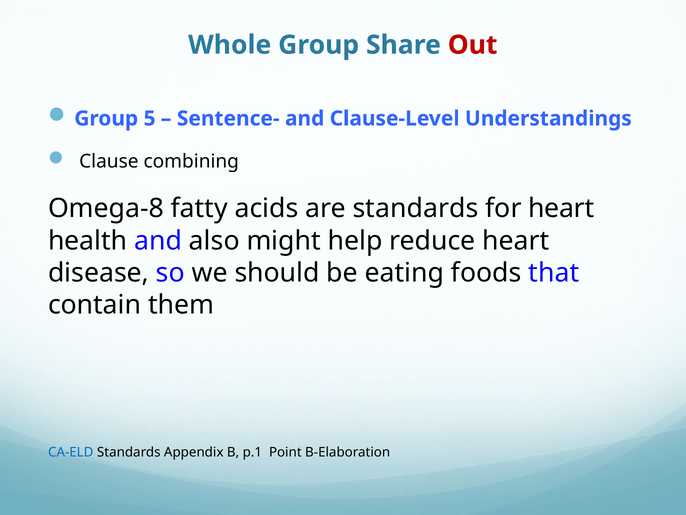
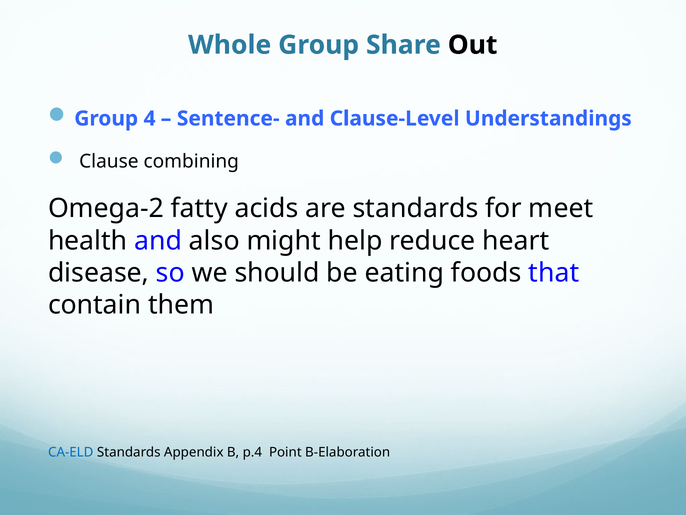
Out colour: red -> black (473, 45)
5: 5 -> 4 (150, 118)
Omega-8: Omega-8 -> Omega-2 (106, 208)
for heart: heart -> meet (561, 208)
p.1: p.1 -> p.4 (252, 452)
